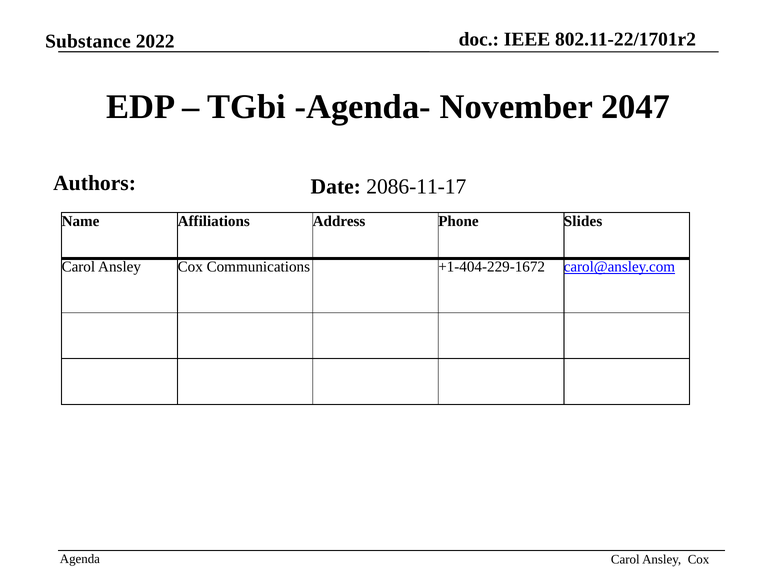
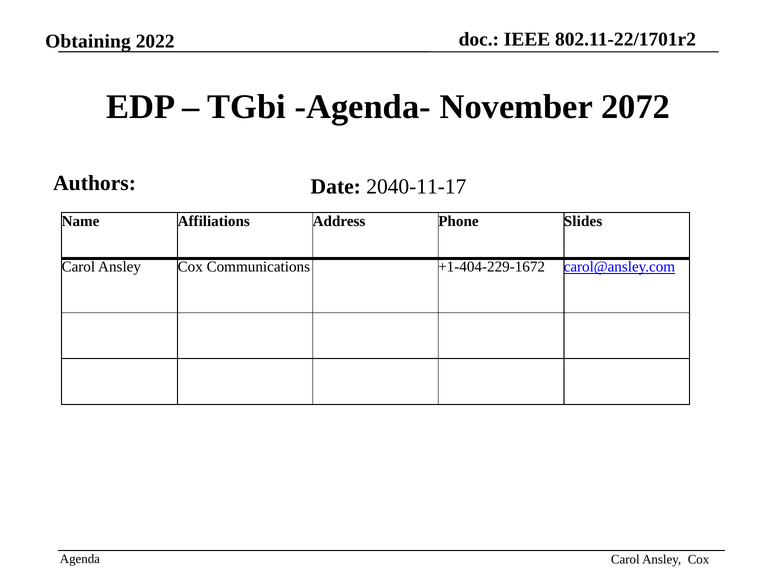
Substance: Substance -> Obtaining (88, 41)
2047: 2047 -> 2072 (636, 107)
2086-11-17: 2086-11-17 -> 2040-11-17 (416, 187)
